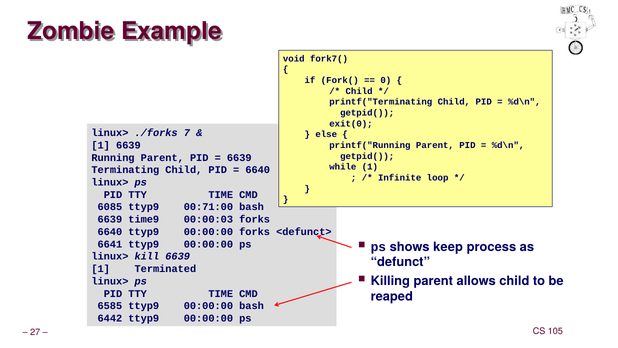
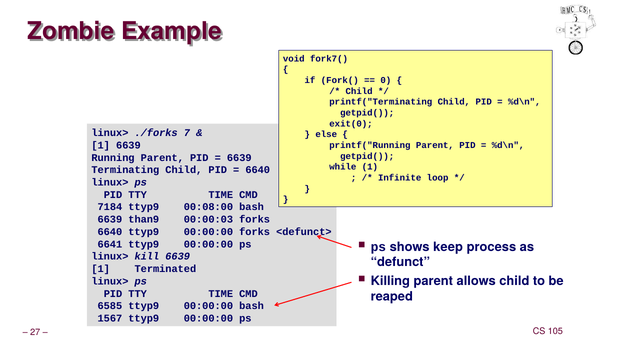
6085: 6085 -> 7184 (110, 207)
00:71:00: 00:71:00 -> 00:08:00 (208, 207)
time9: time9 -> than9 (144, 219)
6442: 6442 -> 1567 (110, 318)
